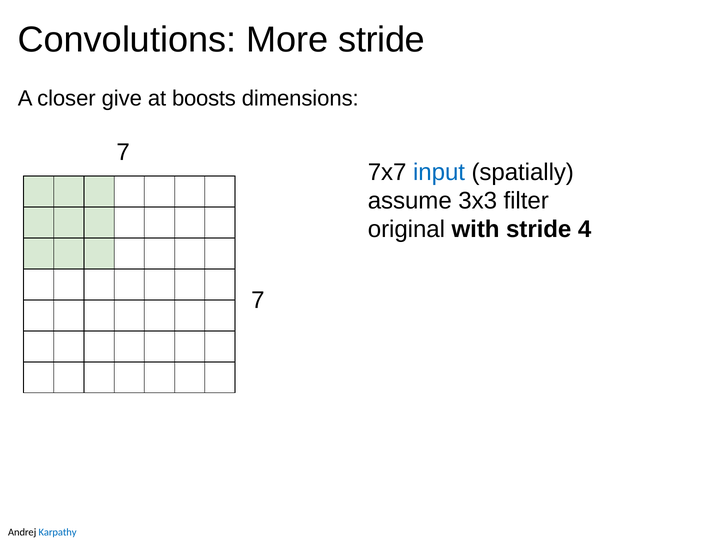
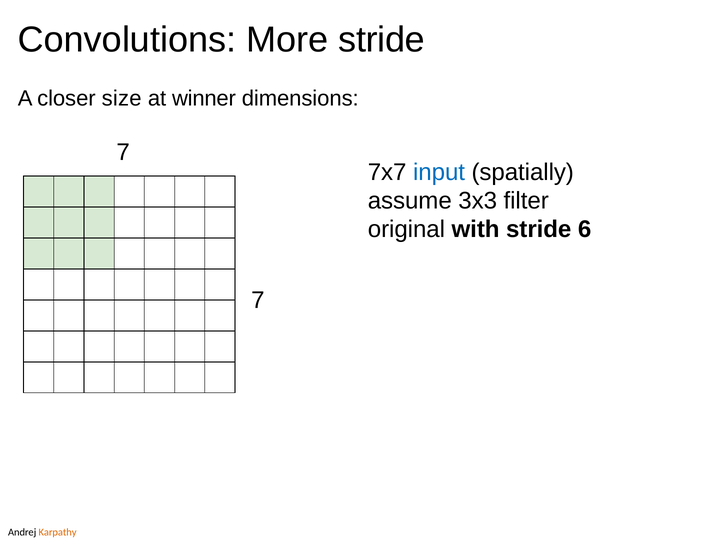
give: give -> size (122, 98)
boosts: boosts -> winner (204, 98)
4: 4 -> 6 (585, 229)
Karpathy colour: blue -> orange (58, 532)
